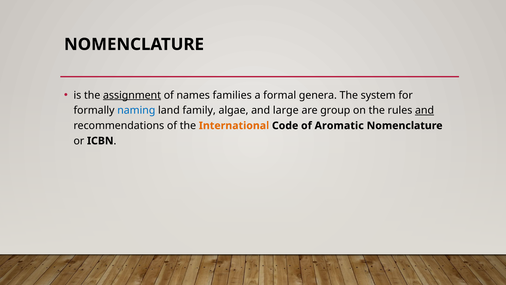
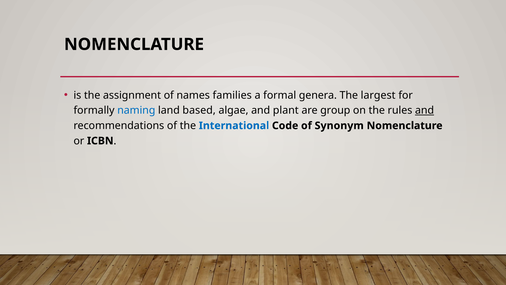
assignment underline: present -> none (132, 95)
system: system -> largest (378, 95)
family: family -> based (199, 110)
large: large -> plant (286, 110)
International colour: orange -> blue (234, 126)
Aromatic: Aromatic -> Synonym (339, 126)
